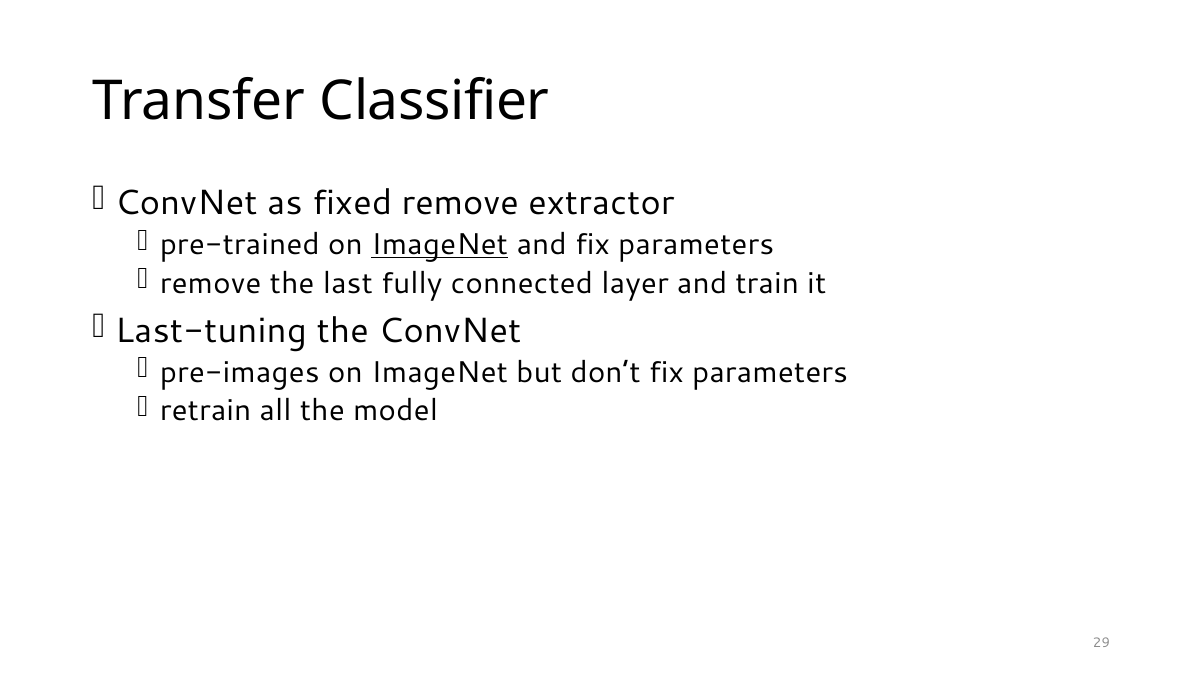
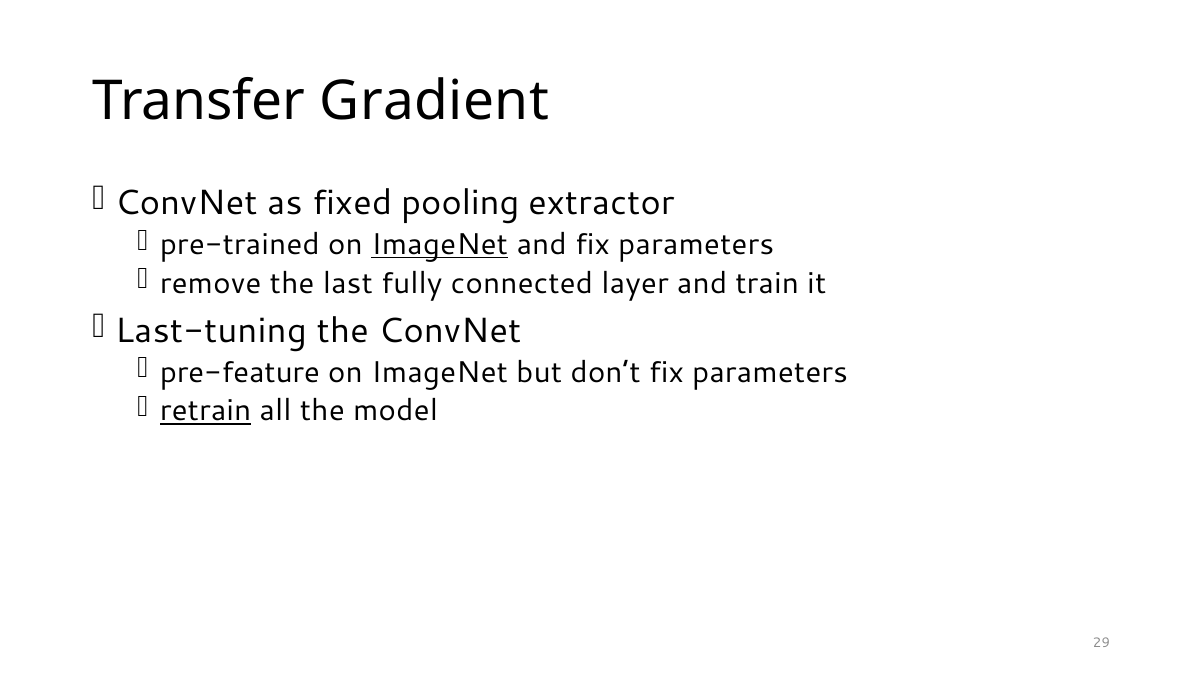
Classifier: Classifier -> Gradient (434, 101)
fixed remove: remove -> pooling (460, 203)
pre-images: pre-images -> pre-feature (240, 372)
retrain underline: none -> present (206, 411)
